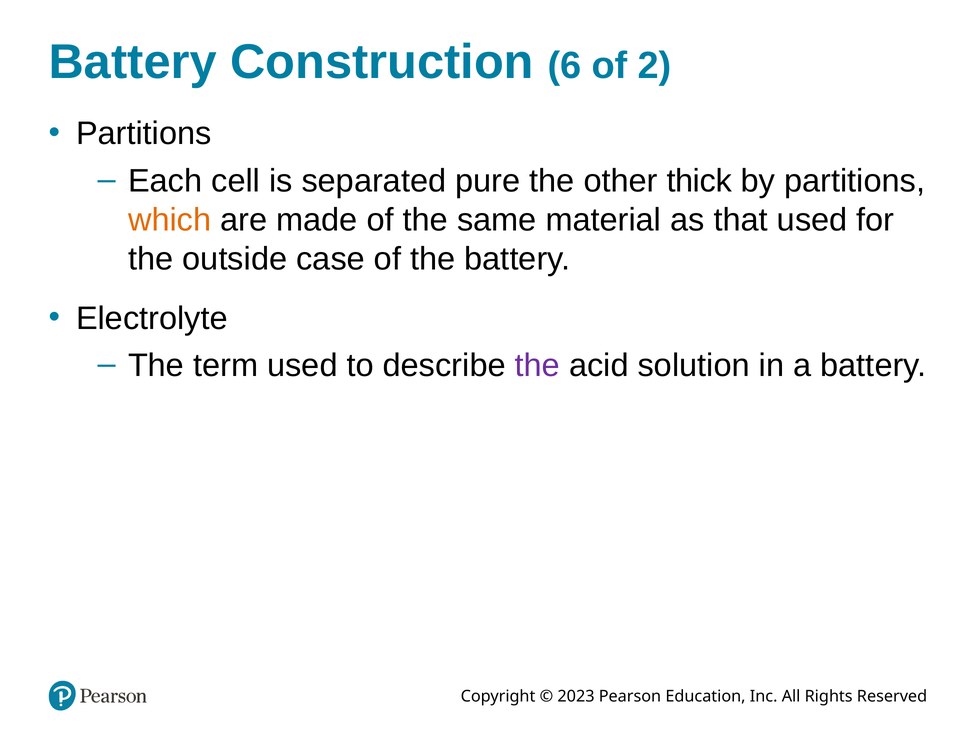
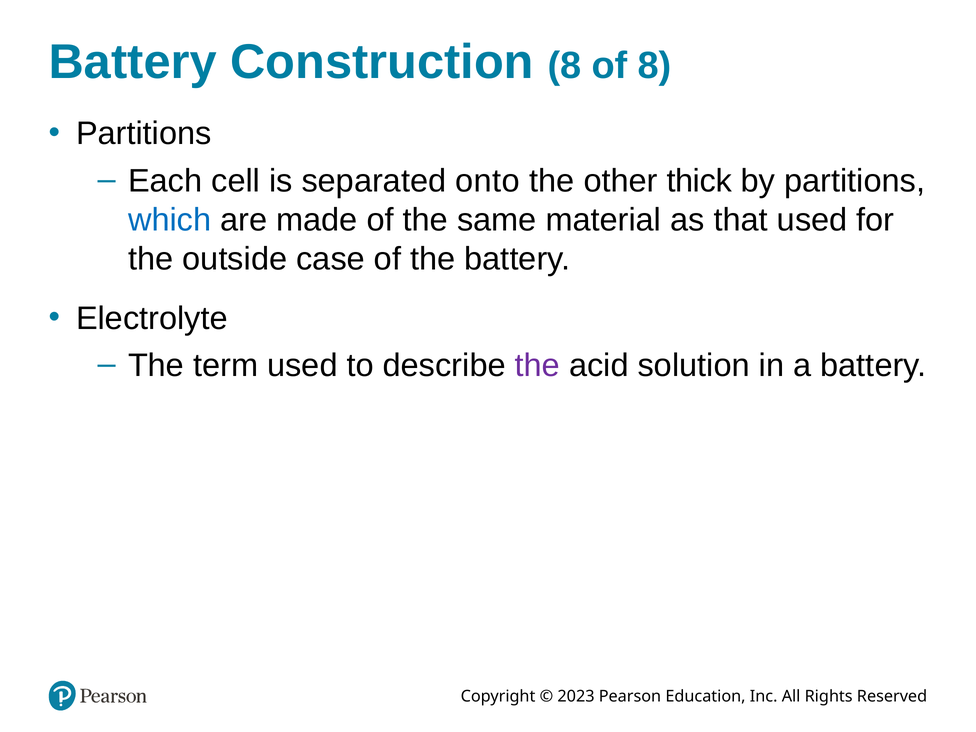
Construction 6: 6 -> 8 (564, 66)
of 2: 2 -> 8 (655, 66)
pure: pure -> onto (488, 181)
which colour: orange -> blue (170, 220)
